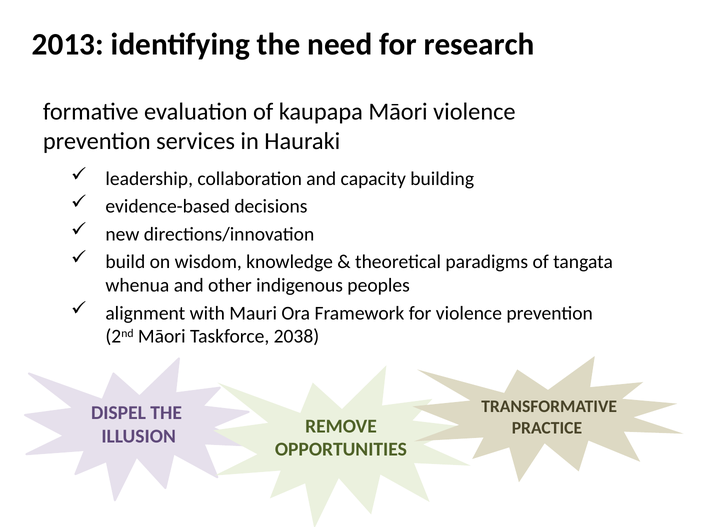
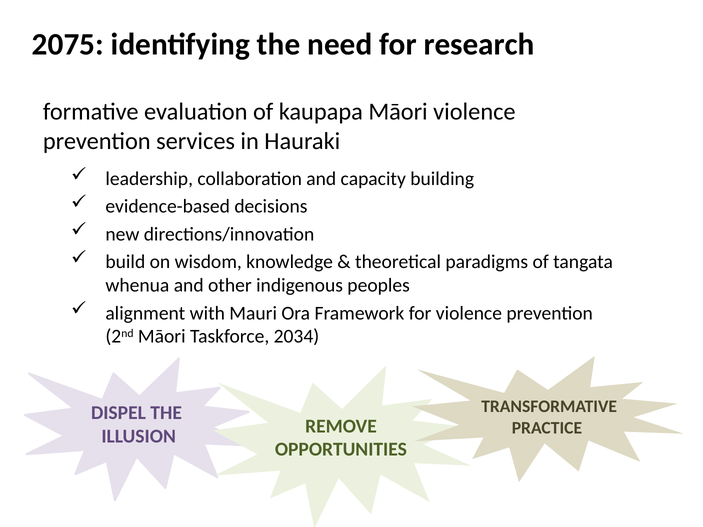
2013: 2013 -> 2075 (68, 44)
2038: 2038 -> 2034 (296, 337)
